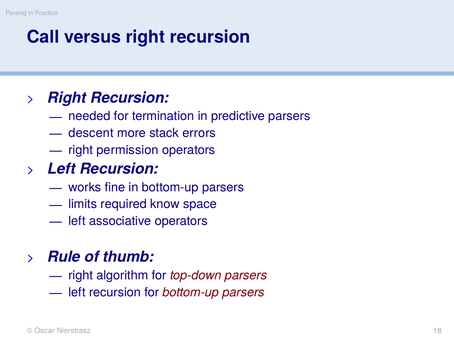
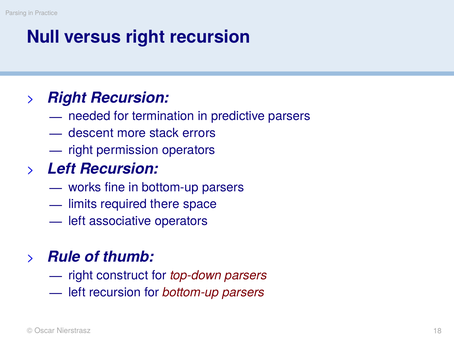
Call: Call -> Null (43, 37)
know: know -> there (165, 204)
algorithm: algorithm -> construct (122, 275)
